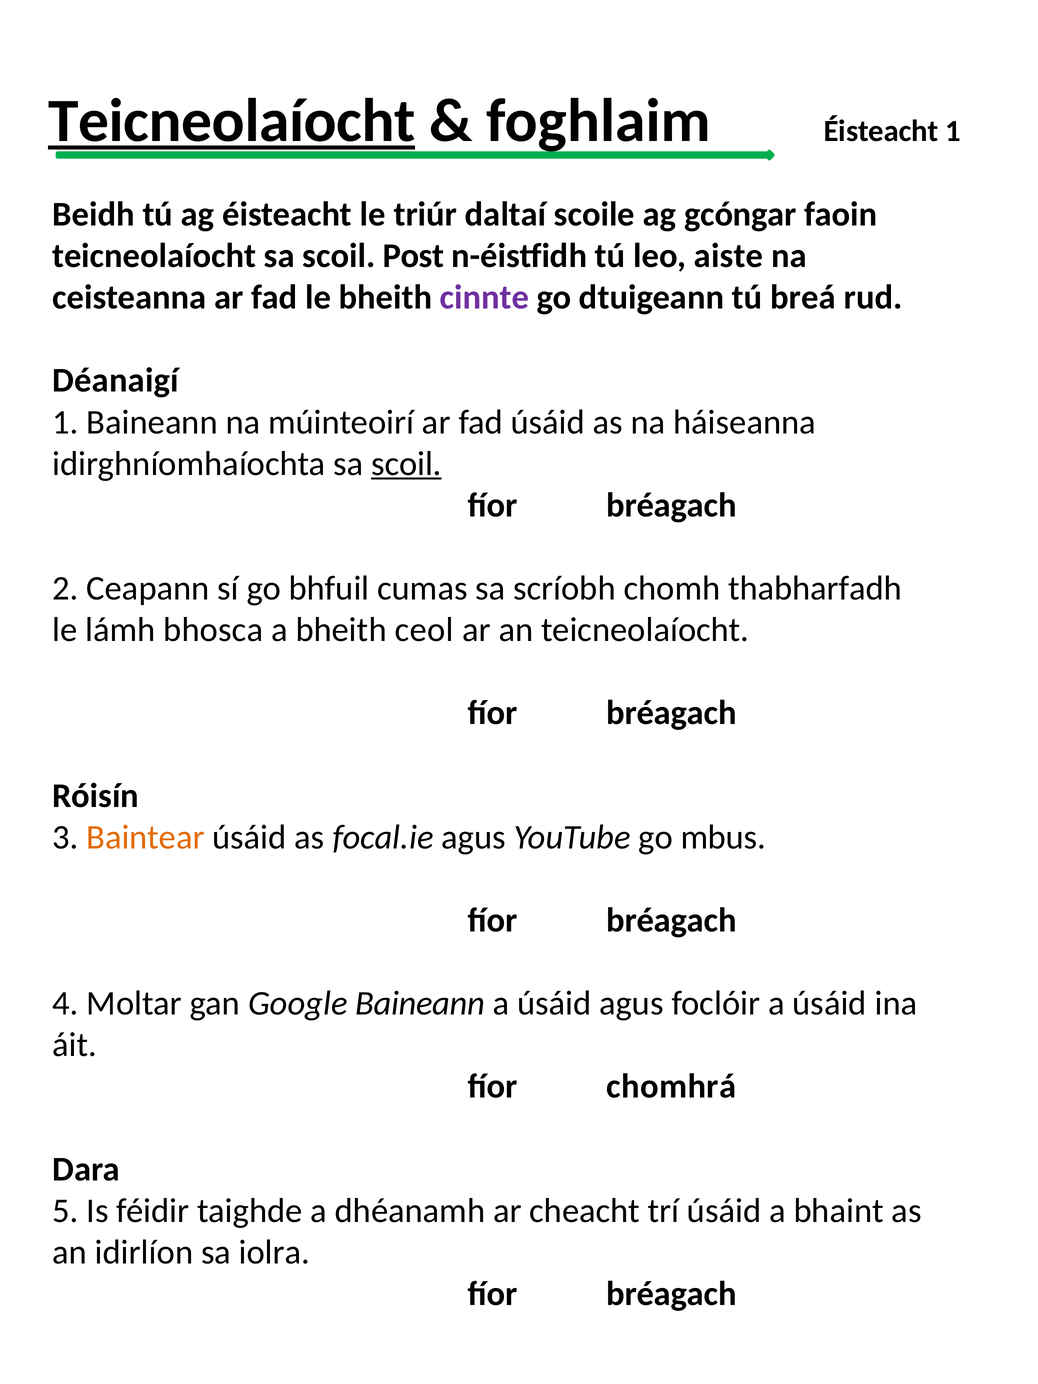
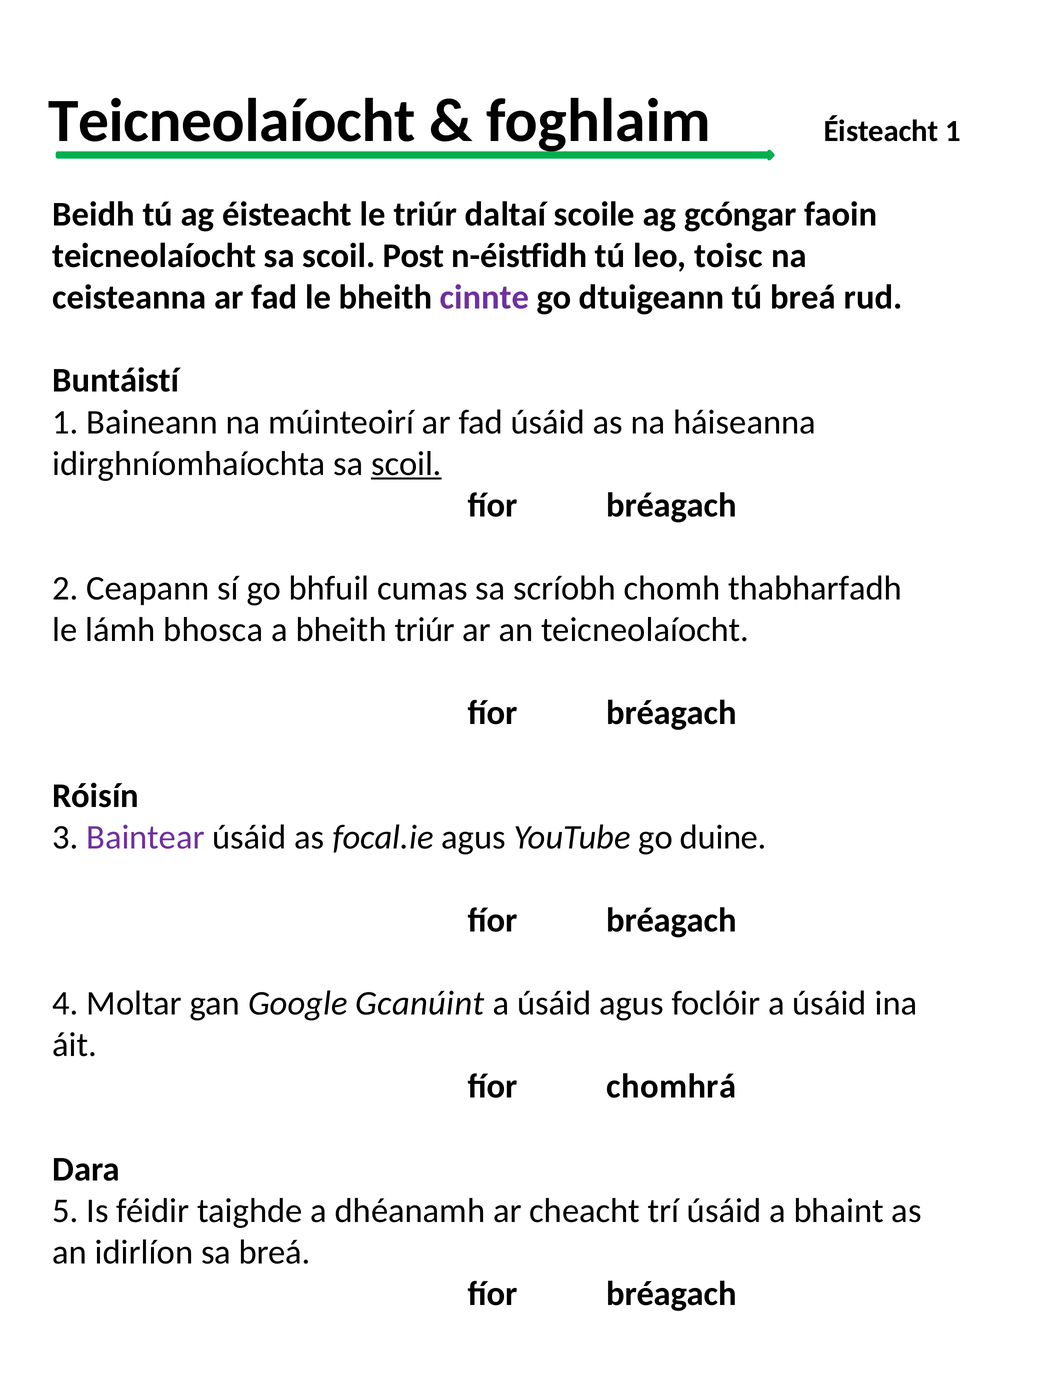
Teicneolaíocht underline: present -> none (232, 121)
aiste: aiste -> toisc (728, 256)
Déanaigí: Déanaigí -> Buntáistí (116, 381)
bheith ceol: ceol -> triúr (425, 630)
Baintear colour: orange -> purple (145, 837)
mbus: mbus -> duine (723, 837)
Google Baineann: Baineann -> Gcanúint (420, 1003)
sa iolra: iolra -> breá (275, 1252)
